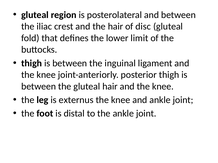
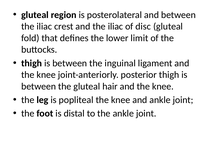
and the hair: hair -> iliac (115, 26)
externus: externus -> popliteal (76, 100)
